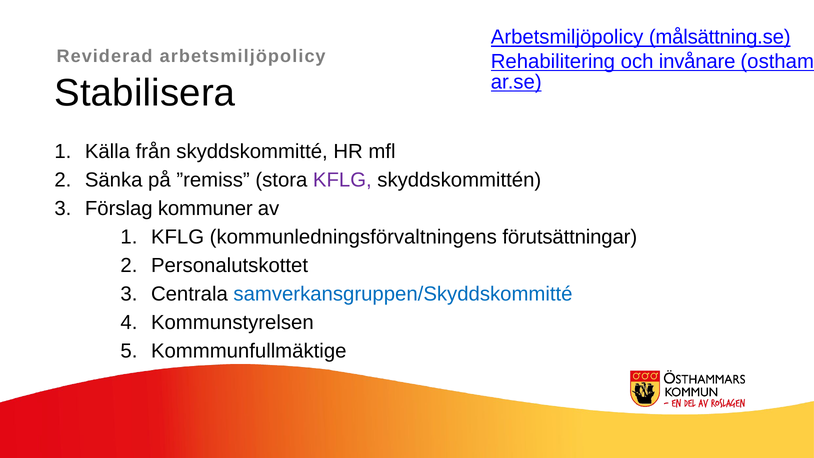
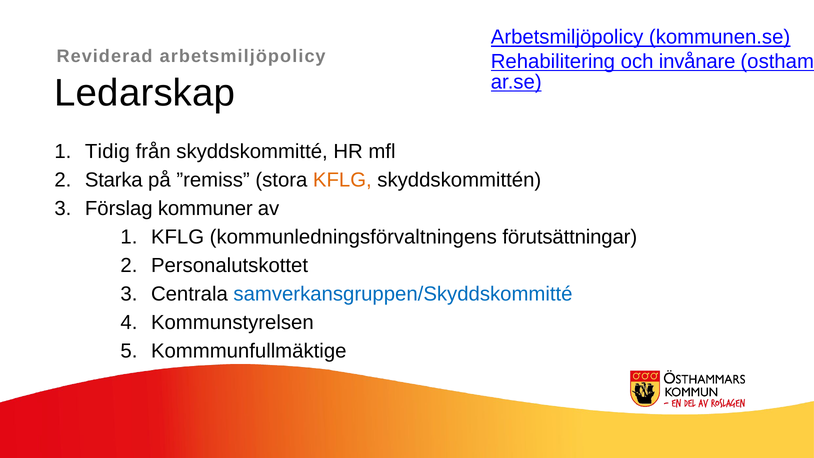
målsättning.se: målsättning.se -> kommunen.se (720, 37)
Stabilisera: Stabilisera -> Ledarskap (145, 93)
Källa: Källa -> Tidig (107, 151)
Sänka: Sänka -> Starka (114, 180)
KFLG colour: purple -> orange (342, 180)
